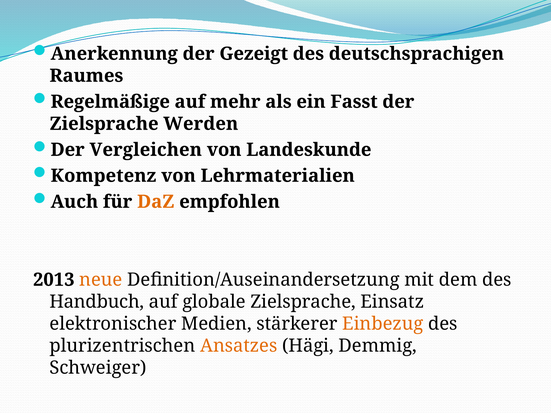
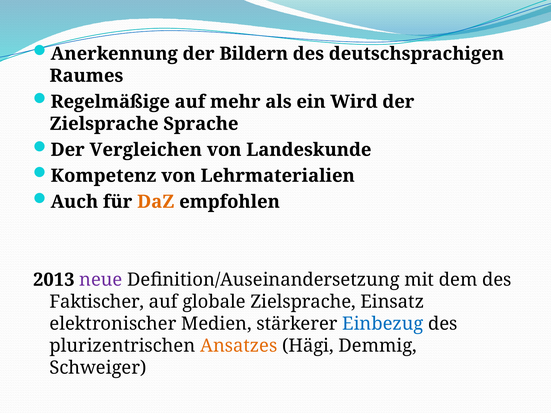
Gezeigt: Gezeigt -> Bildern (254, 54)
Fasst: Fasst -> Wird (354, 102)
Werden: Werden -> Sprache (201, 124)
neue colour: orange -> purple (101, 280)
Handbuch: Handbuch -> Faktischer (97, 302)
Einbezug colour: orange -> blue (383, 324)
